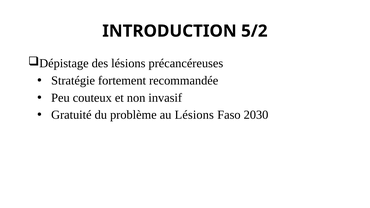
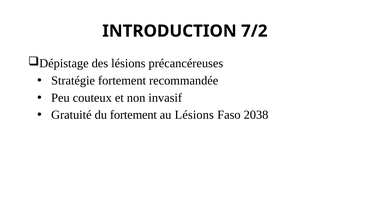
5/2: 5/2 -> 7/2 (254, 31)
du problème: problème -> fortement (133, 115)
2030: 2030 -> 2038 (256, 115)
